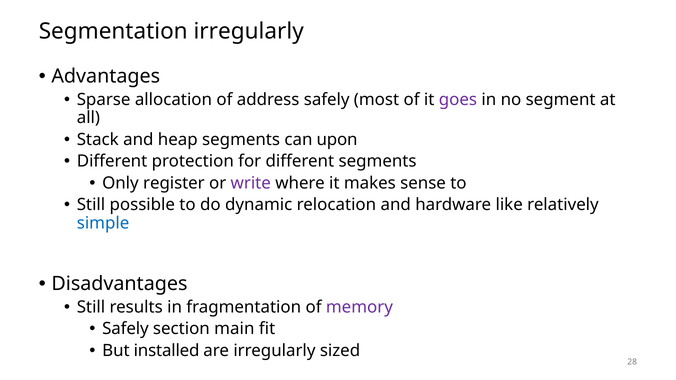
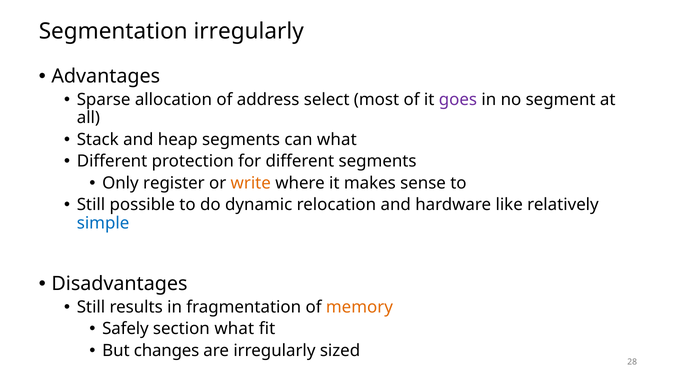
address safely: safely -> select (327, 100)
can upon: upon -> what (337, 140)
write colour: purple -> orange (251, 183)
memory colour: purple -> orange (359, 307)
section main: main -> what (234, 329)
installed: installed -> changes (167, 351)
